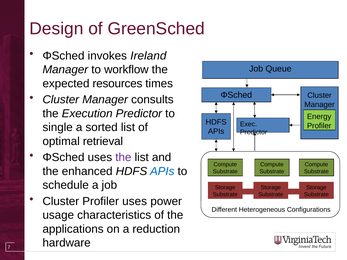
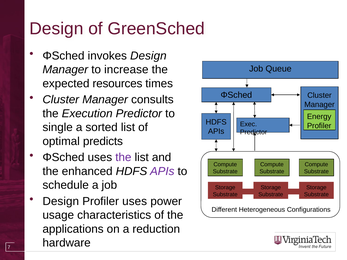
invokes Ireland: Ireland -> Design (148, 56)
workflow: workflow -> increase (126, 70)
retrieval: retrieval -> predicts (103, 141)
APIs colour: blue -> purple (162, 171)
Cluster: Cluster -> Design (61, 201)
